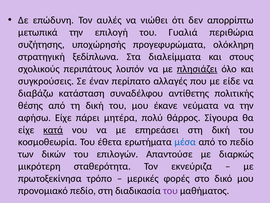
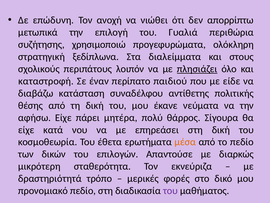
αυλές: αυλές -> ανοχή (109, 20)
υποχώρησής: υποχώρησής -> χρησιμοποιώ (99, 44)
συγκρούσεις: συγκρούσεις -> καταστροφή (46, 81)
αλλαγές: αλλαγές -> παιδιού (170, 81)
κατά underline: present -> none (53, 130)
μέσα colour: blue -> orange (185, 142)
πρωτοξεκίνησα: πρωτοξεκίνησα -> δραστηριότητά (50, 178)
